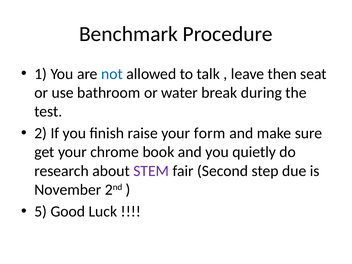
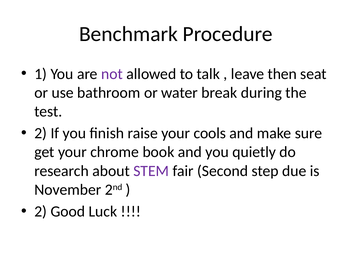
not colour: blue -> purple (112, 74)
form: form -> cools (210, 133)
5: 5 -> 2 (41, 212)
